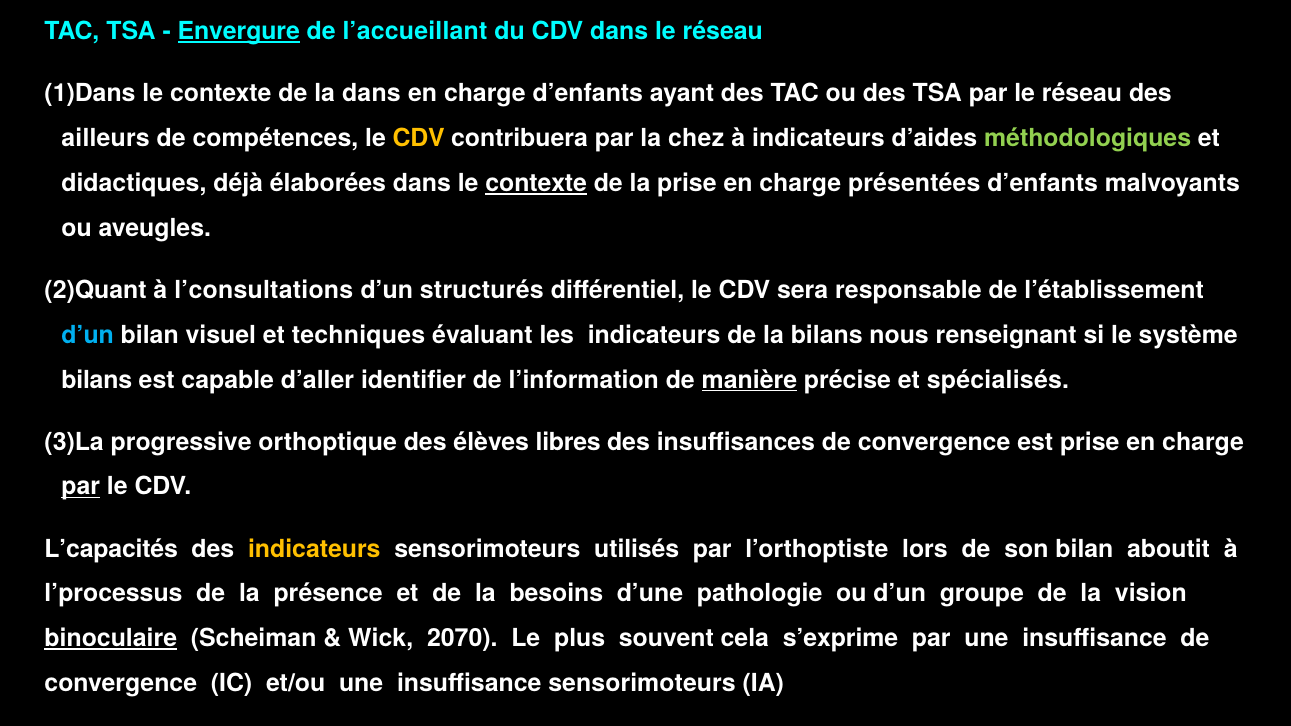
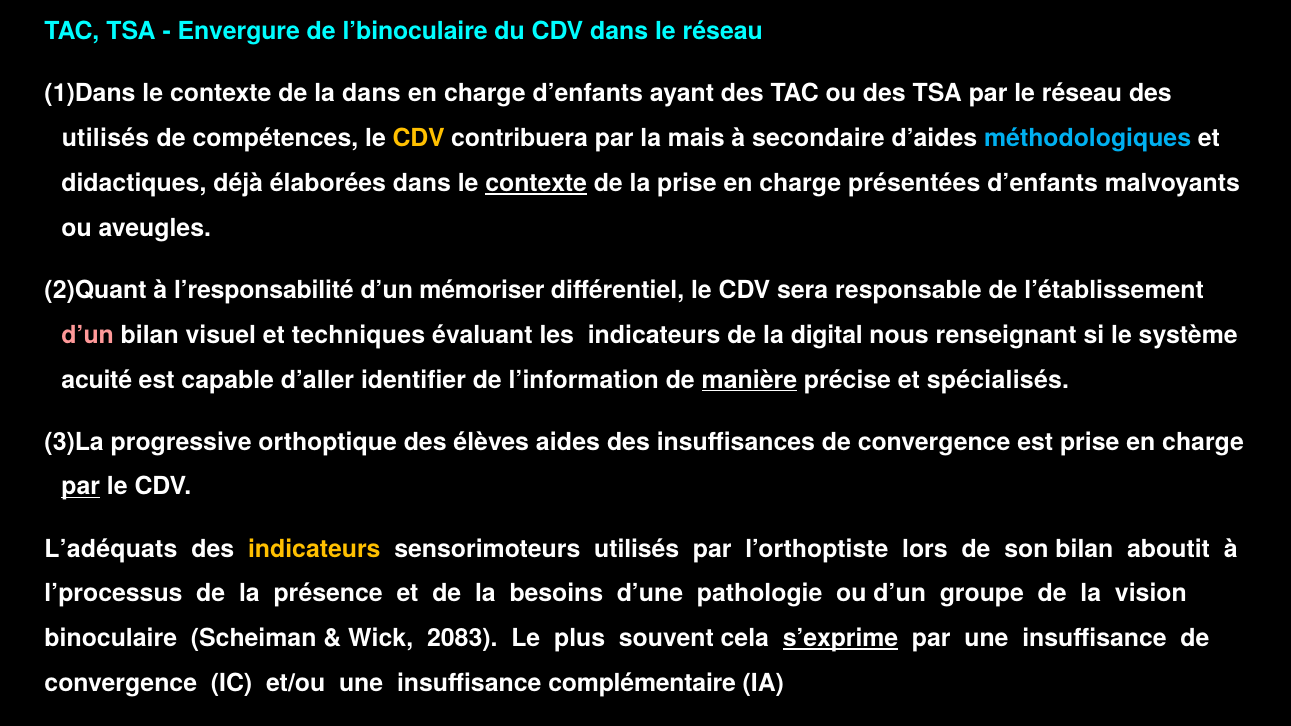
Envergure underline: present -> none (239, 32)
l’accueillant: l’accueillant -> l’binoculaire (415, 32)
ailleurs: ailleurs -> utilisés (106, 139)
chez: chez -> mais (696, 139)
à indicateurs: indicateurs -> secondaire (818, 139)
méthodologiques colour: light green -> light blue (1088, 139)
l’consultations: l’consultations -> l’responsabilité (264, 290)
structurés: structurés -> mémoriser (482, 290)
d’un colour: light blue -> pink (88, 335)
la bilans: bilans -> digital (827, 335)
bilans: bilans -> acuité (97, 380)
libres: libres -> aides (568, 442)
L’capacités: L’capacités -> L’adéquats (111, 549)
binoculaire underline: present -> none (111, 639)
2070: 2070 -> 2083 (462, 639)
s’exprime underline: none -> present (841, 639)
insuffisance sensorimoteurs: sensorimoteurs -> complémentaire (642, 683)
